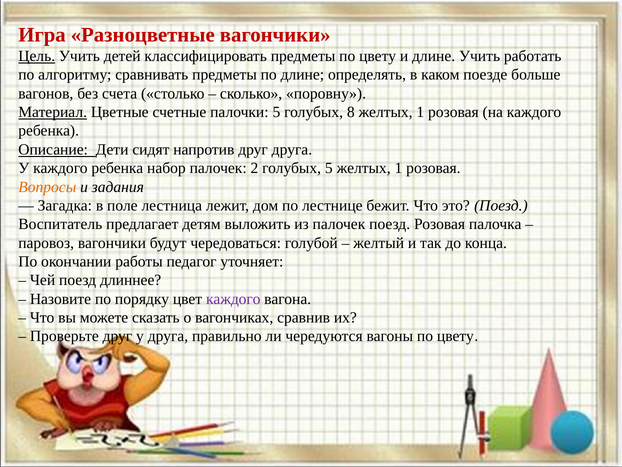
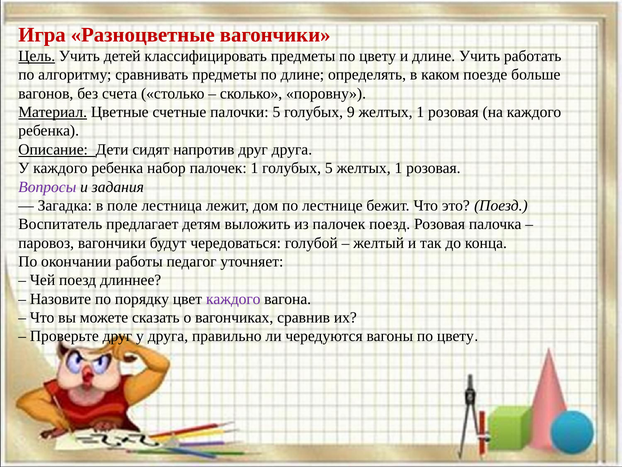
8: 8 -> 9 (351, 112)
палочек 2: 2 -> 1 (254, 168)
Вопросы colour: orange -> purple (47, 187)
